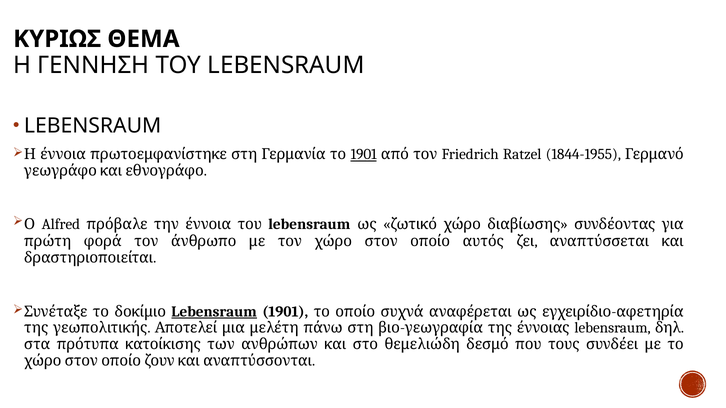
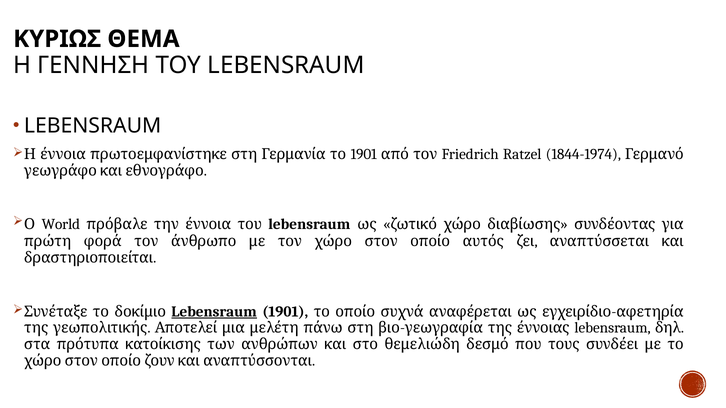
1901 underline: present -> none (364, 155)
1844-1955: 1844-1955 -> 1844-1974 (583, 155)
Alfred: Alfred -> World (61, 224)
